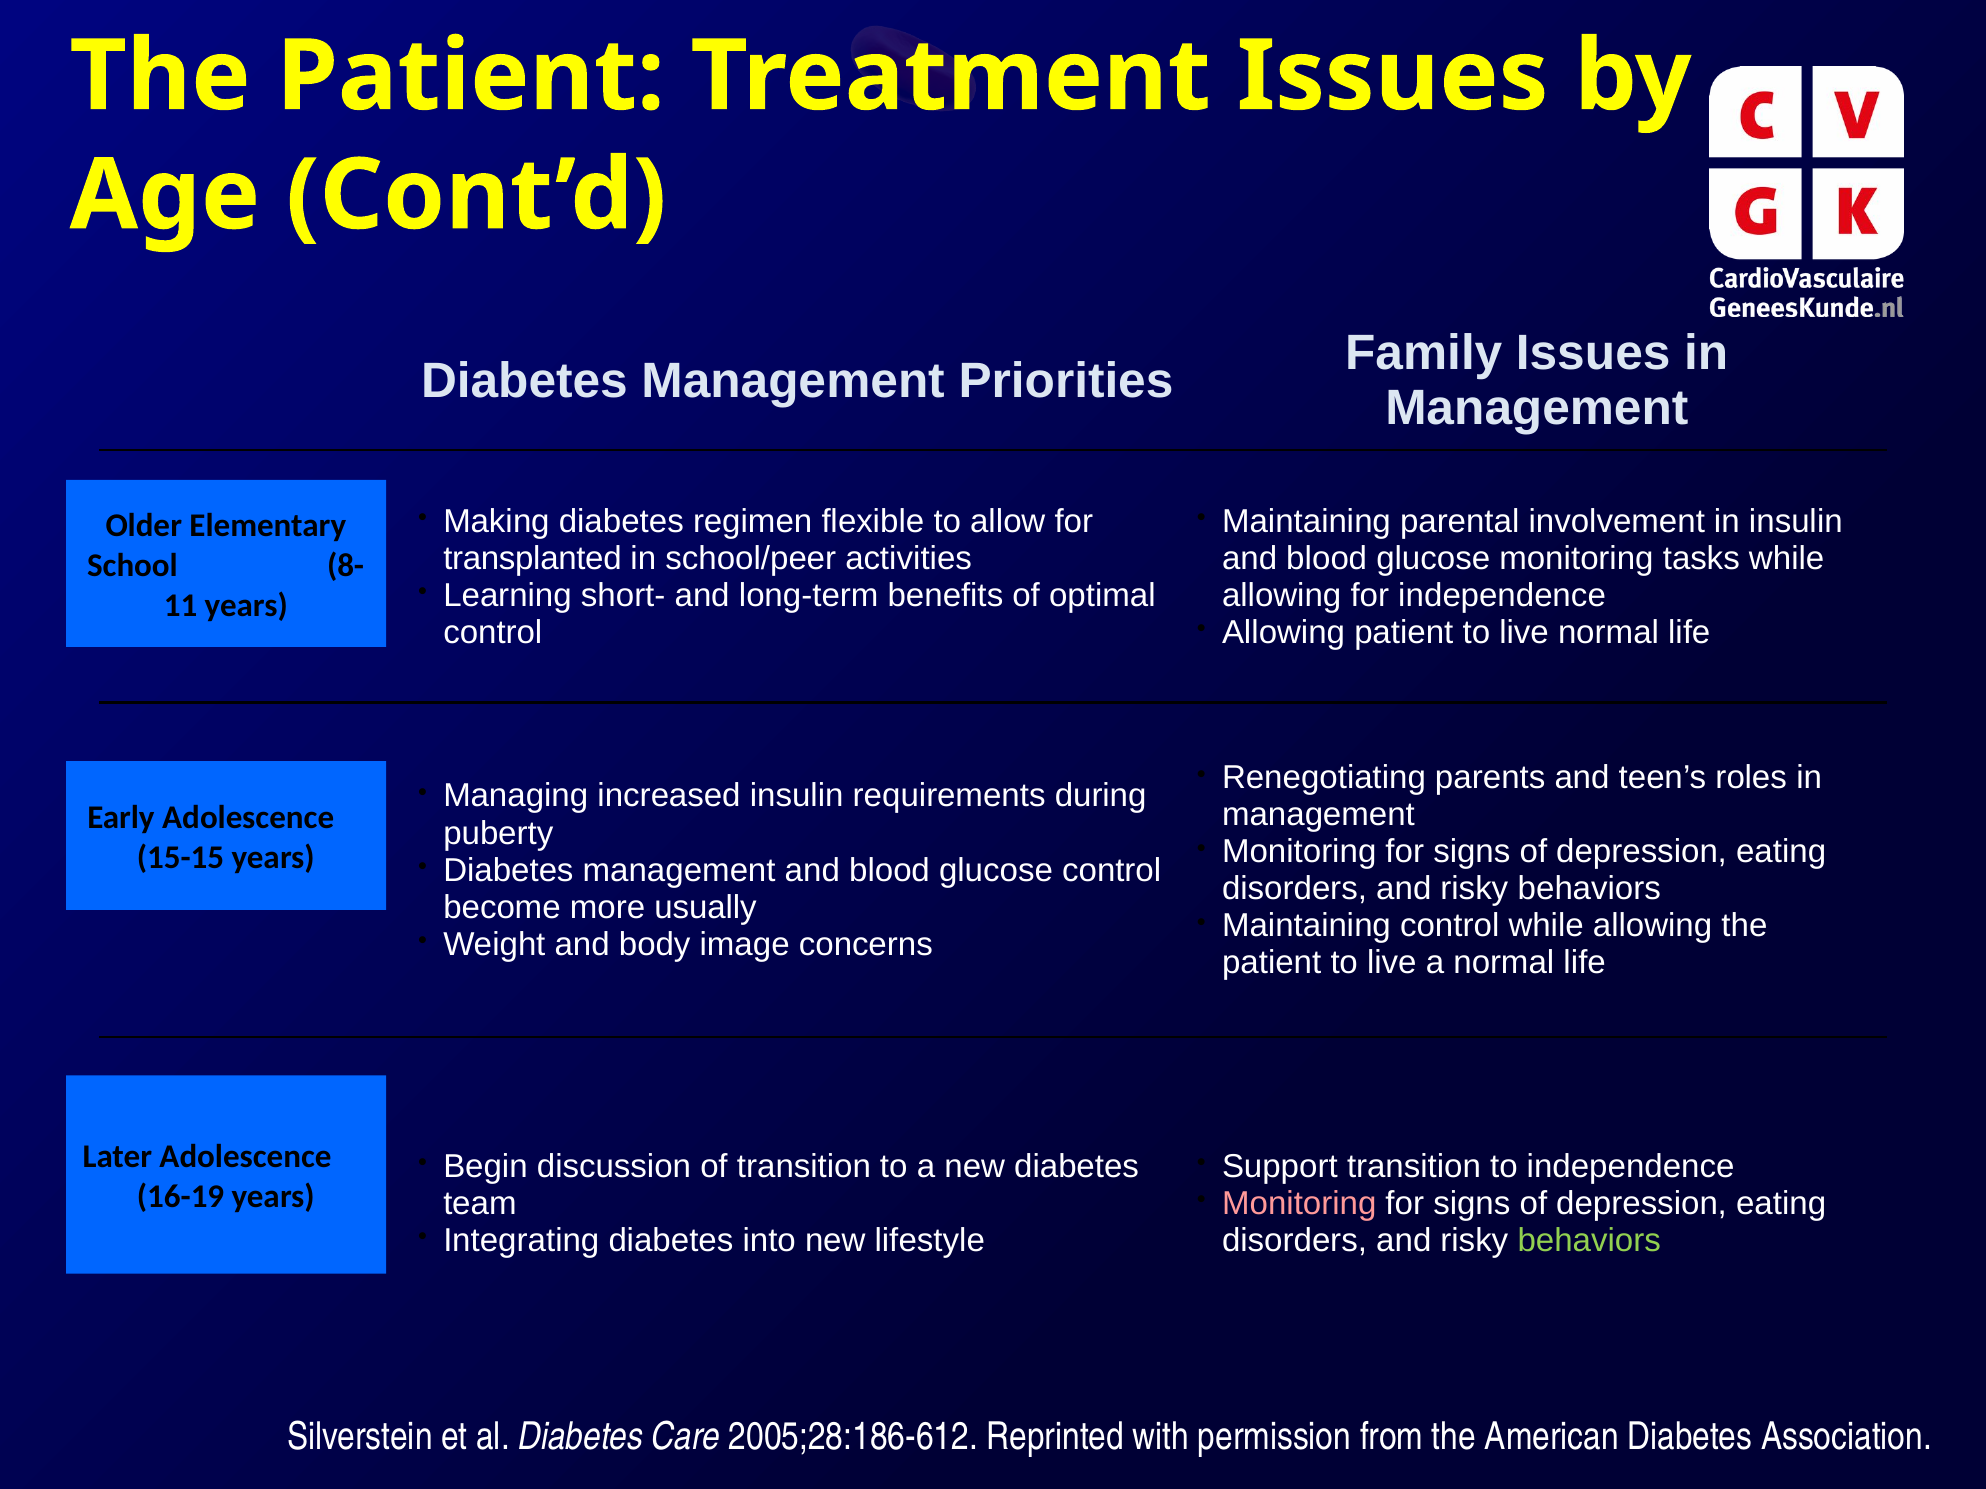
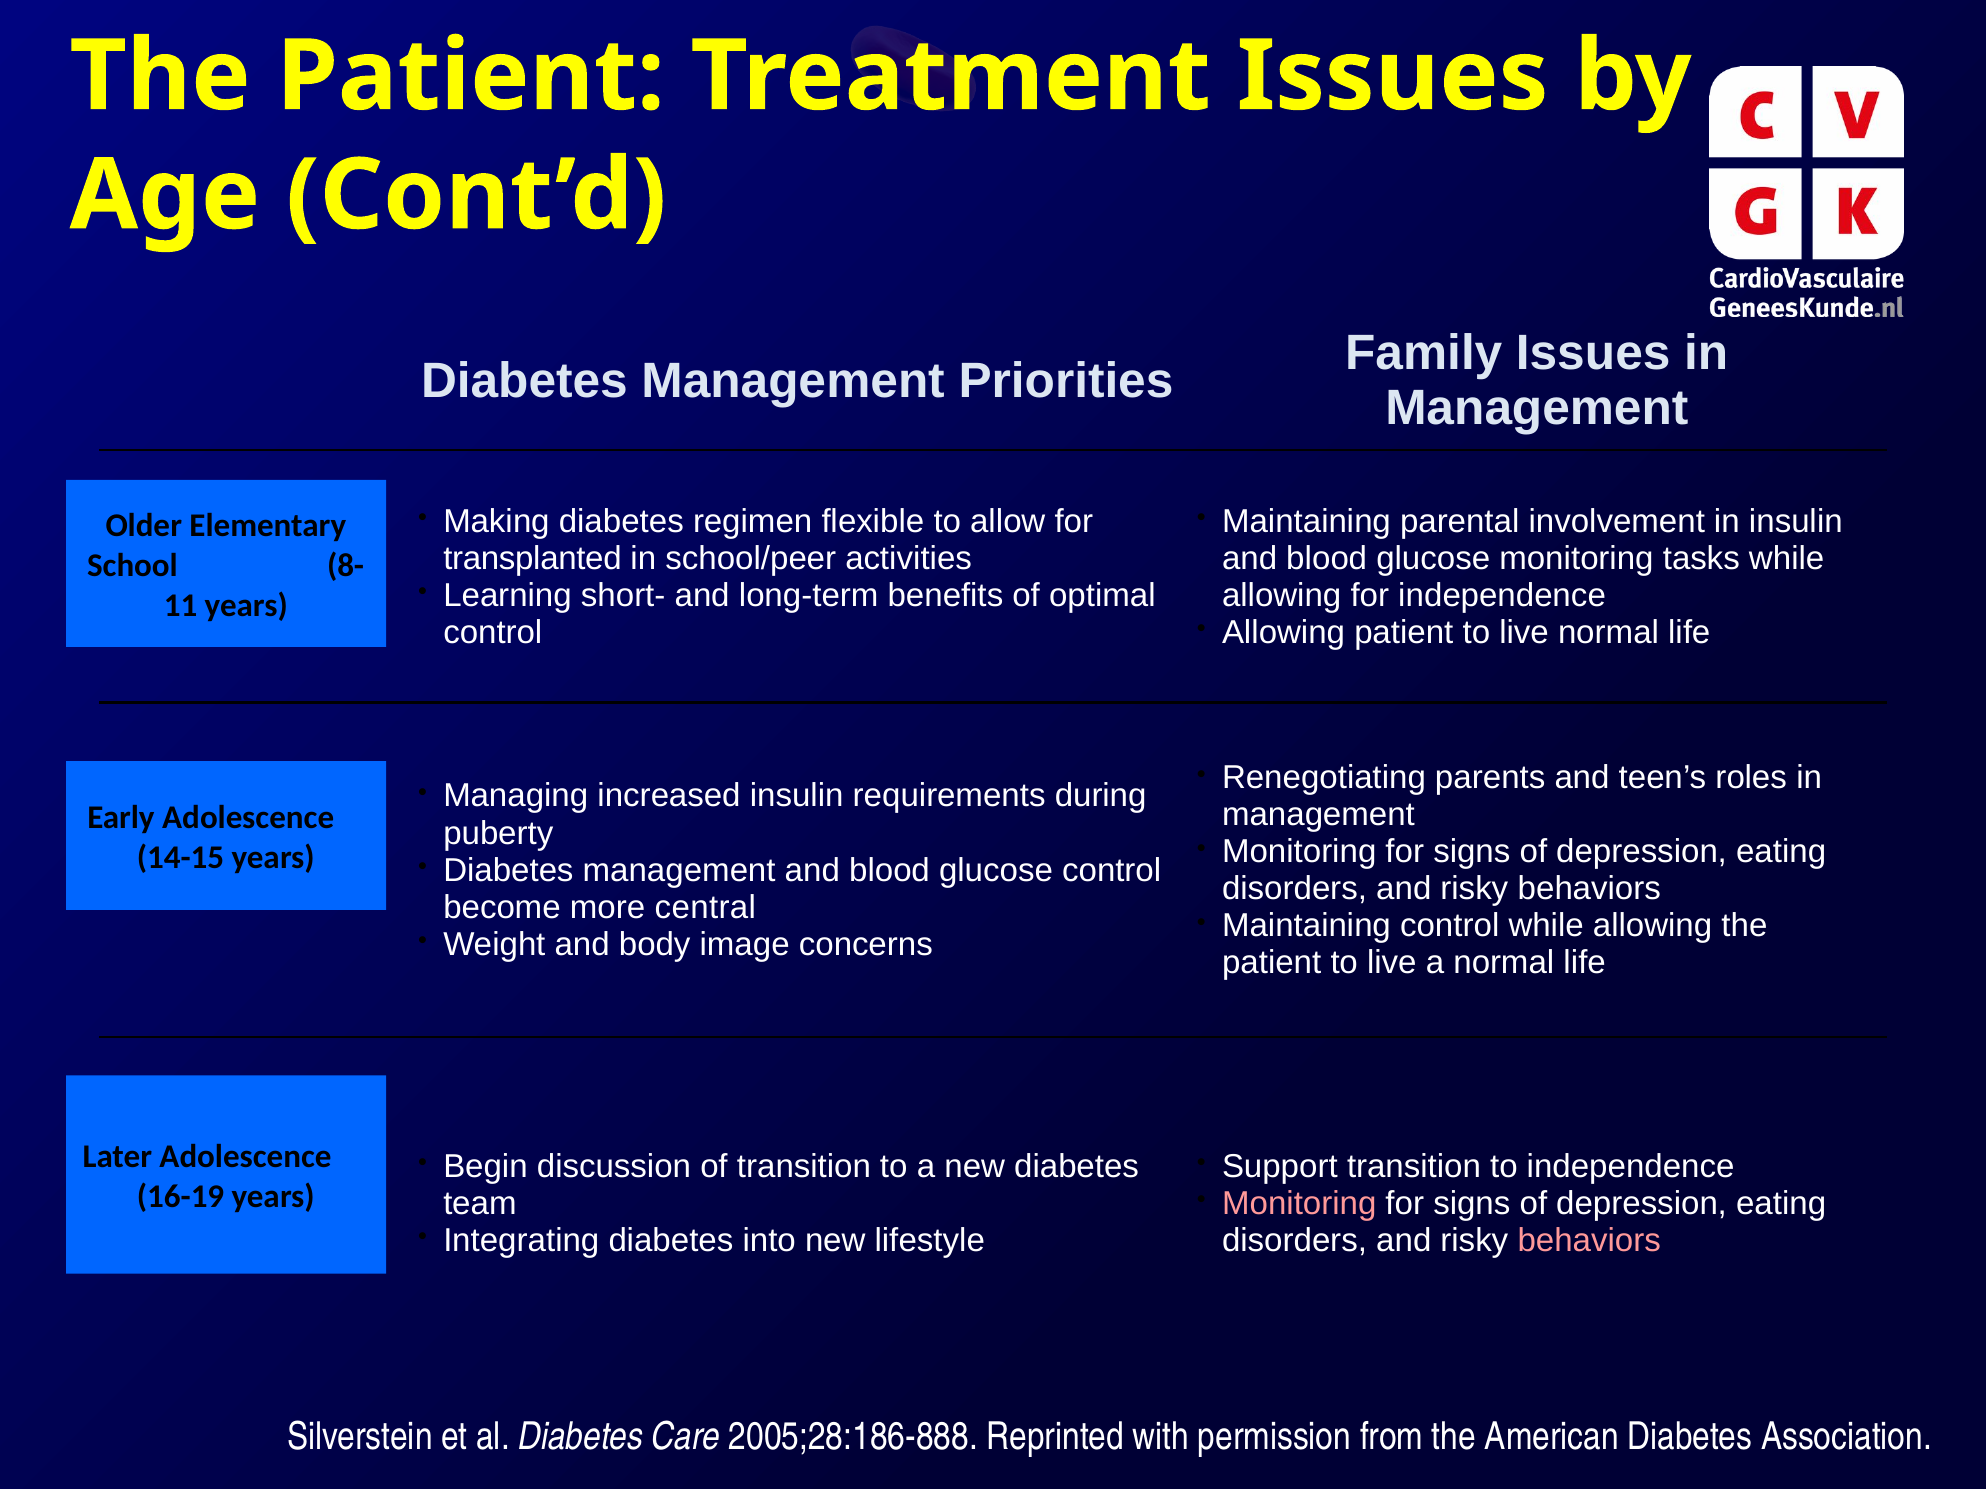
15-15: 15-15 -> 14-15 (181, 858)
usually: usually -> central (705, 907)
behaviors colour: light green -> pink (1589, 1241)
2005;28:186-612: 2005;28:186-612 -> 2005;28:186-888 (853, 1438)
